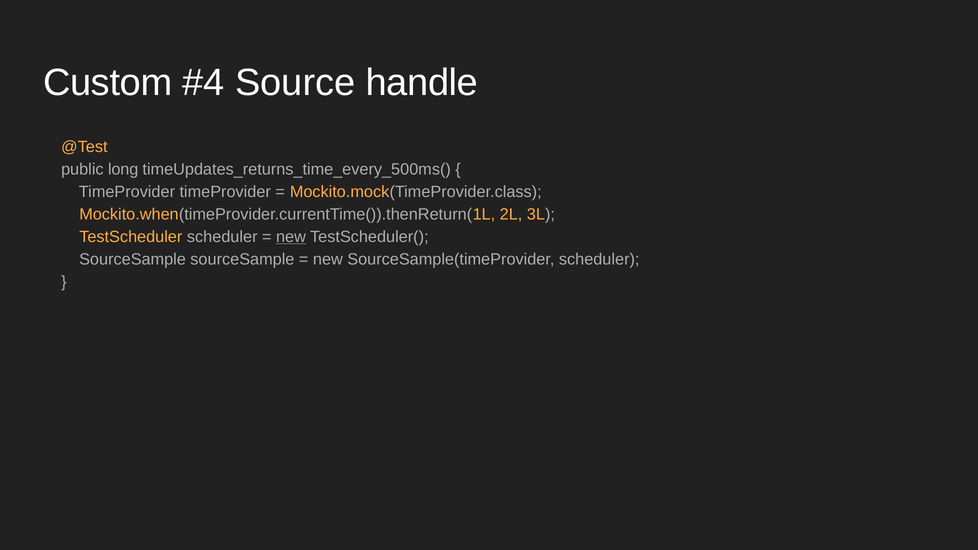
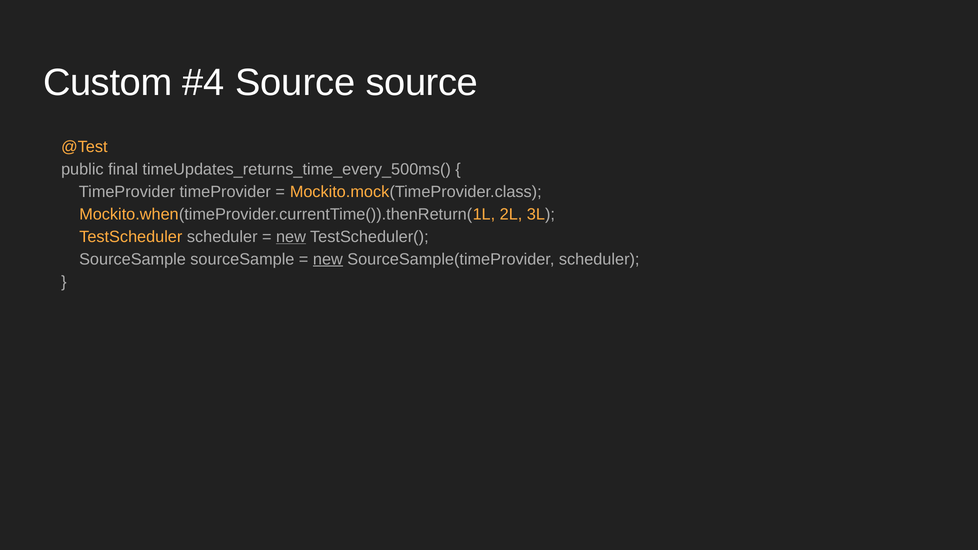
Source handle: handle -> source (422, 83)
long: long -> final (123, 169)
new underline: none -> present (328, 259)
